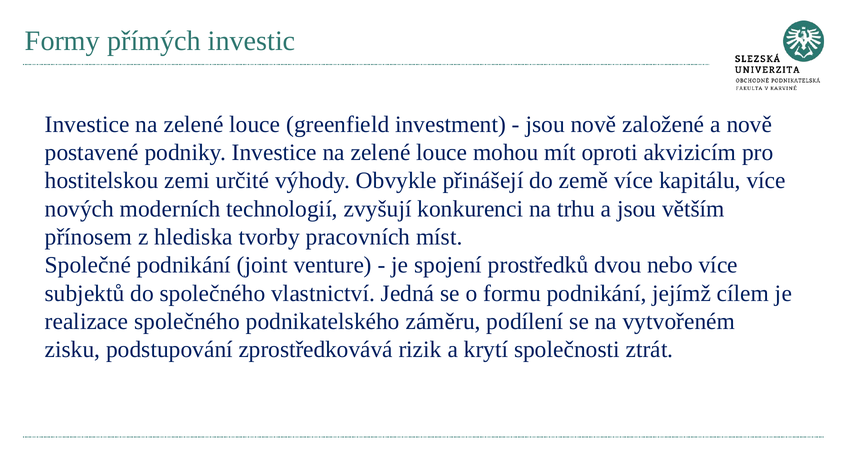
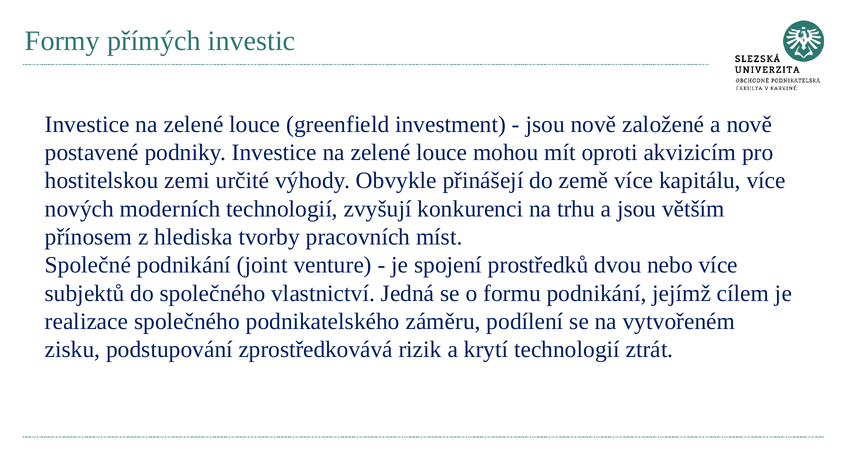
krytí společnosti: společnosti -> technologií (567, 350)
